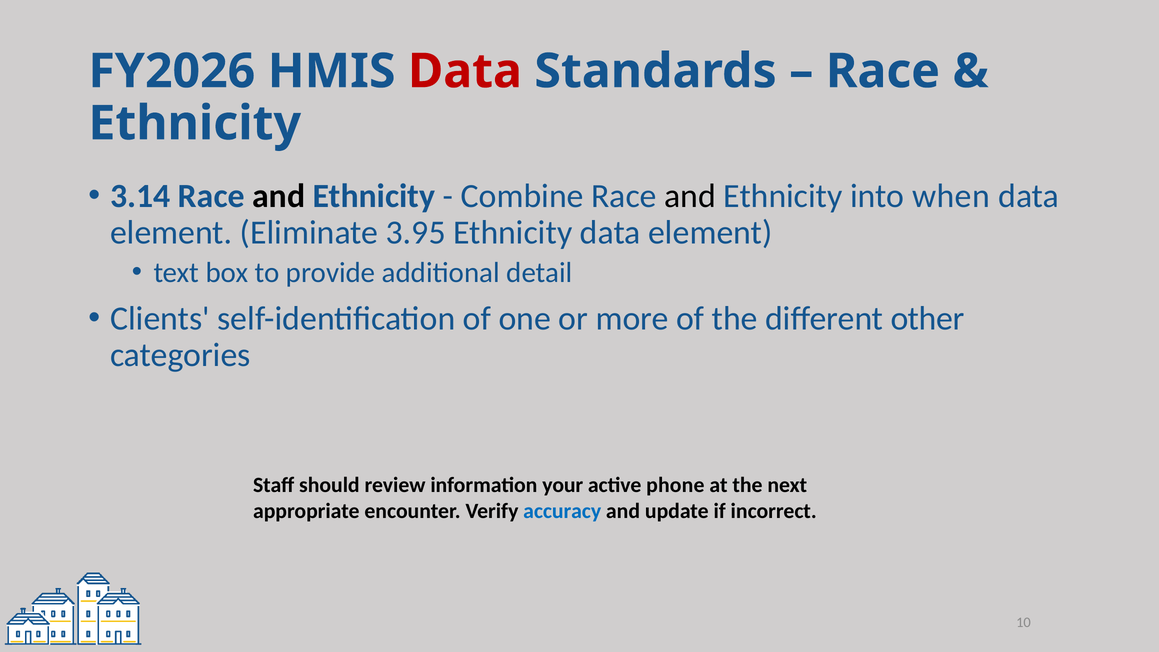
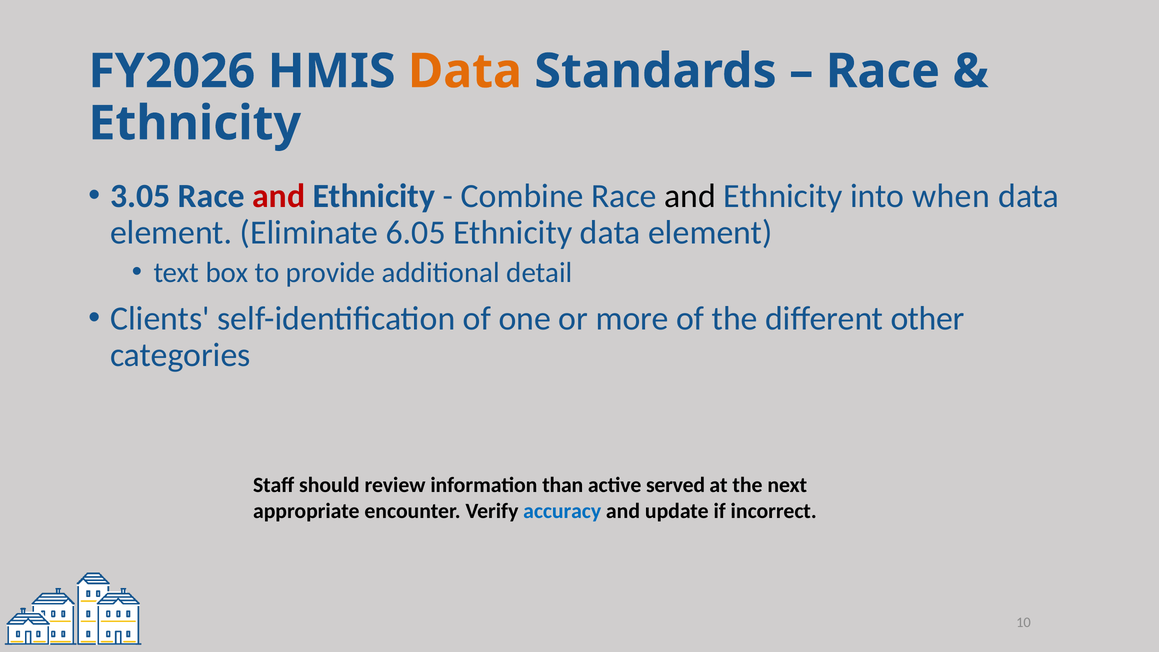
Data colour: red -> orange (465, 71)
3.14: 3.14 -> 3.05 (140, 196)
and colour: black -> red (279, 196)
3.95: 3.95 -> 6.05 (416, 232)
your: your -> than (563, 485)
phone: phone -> served (676, 485)
